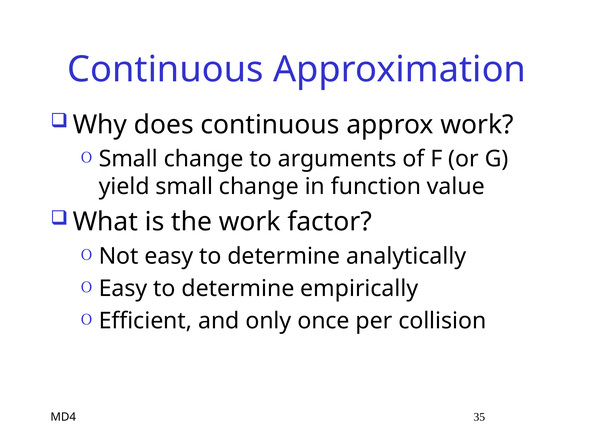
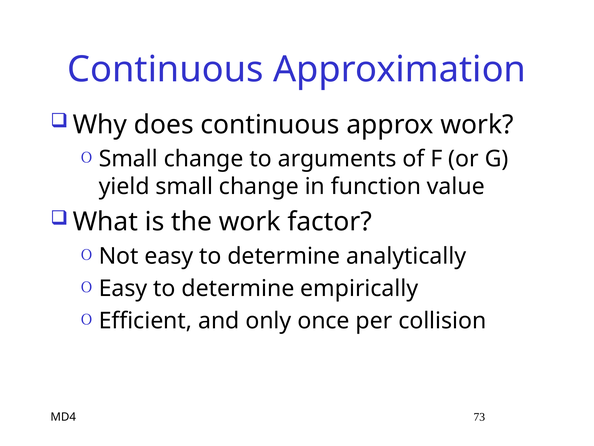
35: 35 -> 73 (479, 417)
